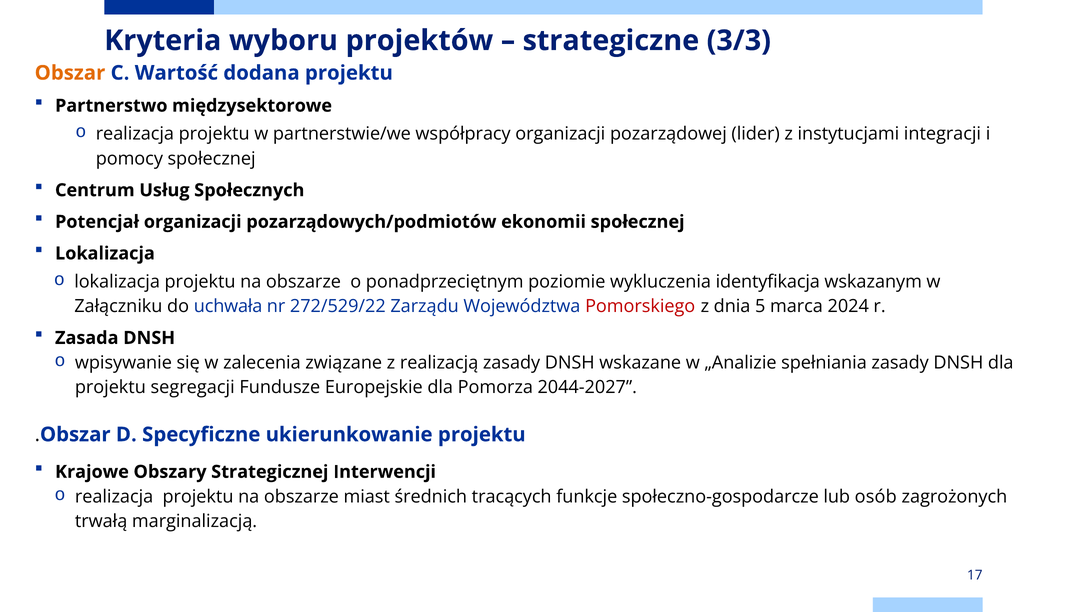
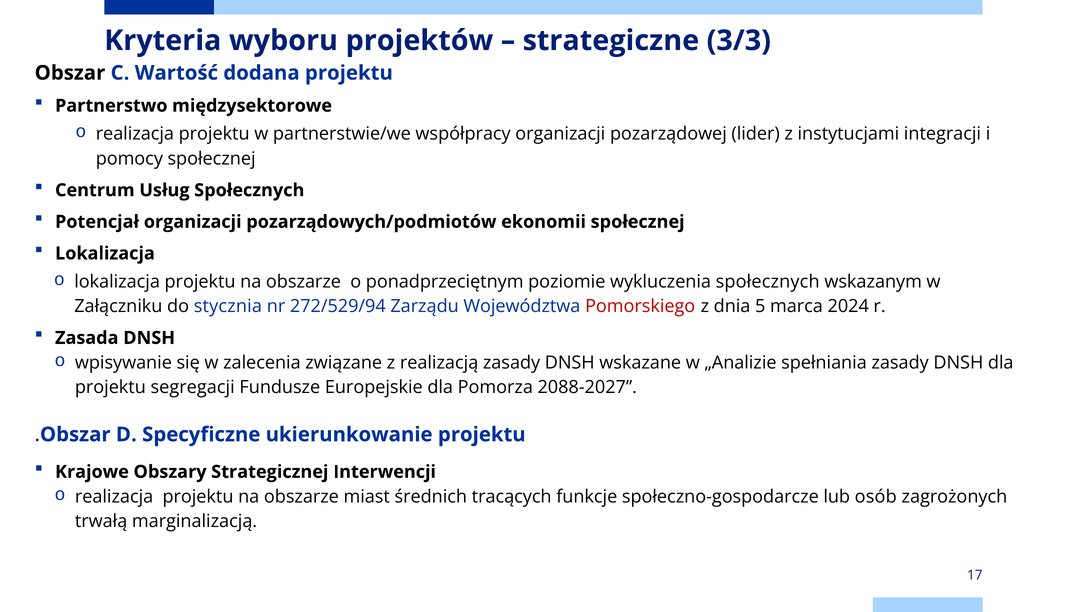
Obszar colour: orange -> black (70, 73)
wykluczenia identyfikacja: identyfikacja -> społecznych (768, 281)
uchwała: uchwała -> stycznia (228, 306)
272/529/22: 272/529/22 -> 272/529/94 (338, 306)
2044-2027: 2044-2027 -> 2088-2027 (587, 387)
